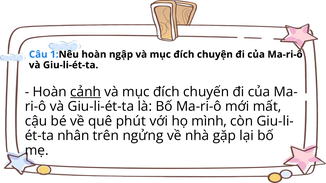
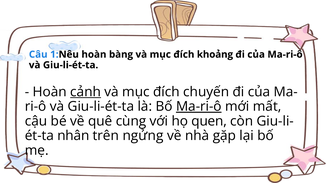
ngập: ngập -> bàng (121, 55)
chuyện: chuyện -> khoảng (215, 55)
Ma-ri-ô underline: none -> present (199, 107)
phút: phút -> cùng (131, 121)
mình: mình -> quen (209, 121)
